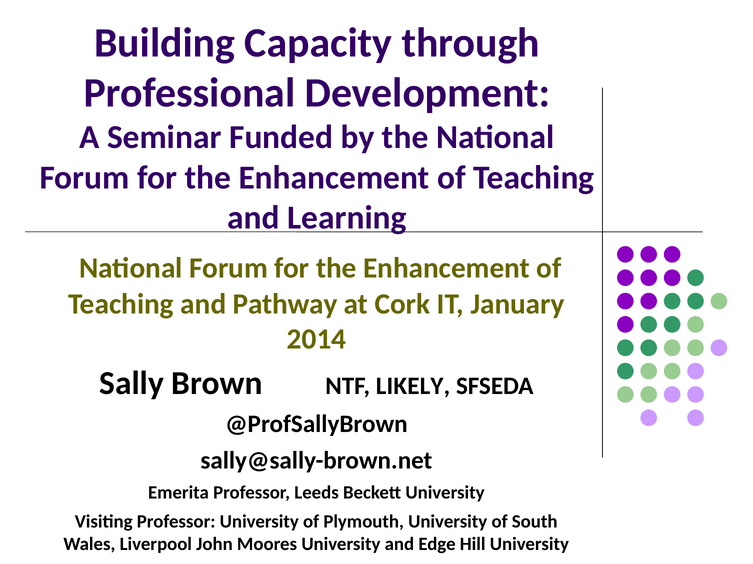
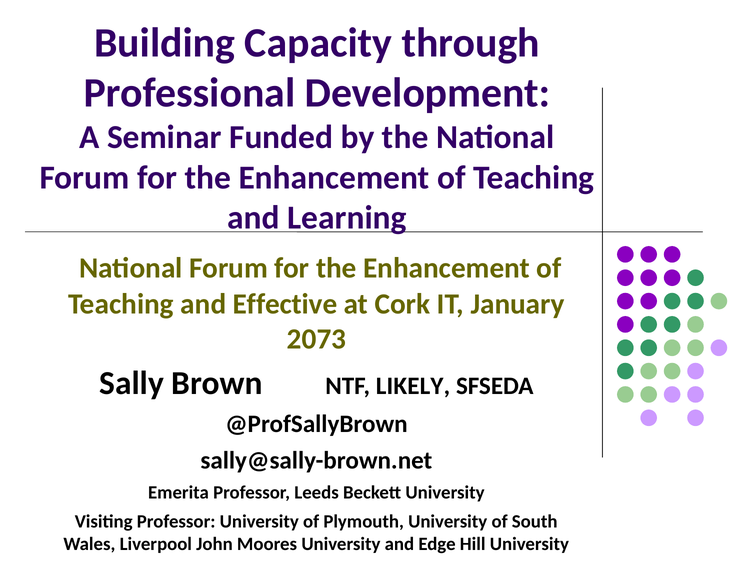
Pathway: Pathway -> Effective (285, 304)
2014: 2014 -> 2073 (317, 340)
